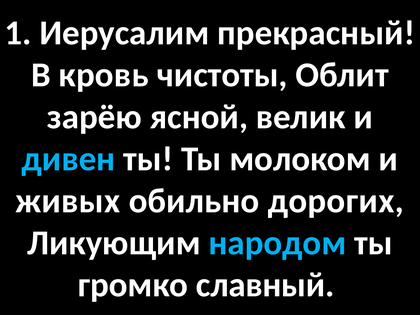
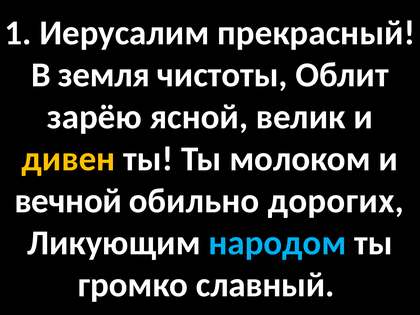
кровь: кровь -> земля (104, 75)
дивен colour: light blue -> yellow (69, 159)
живых: живых -> вечной (68, 201)
